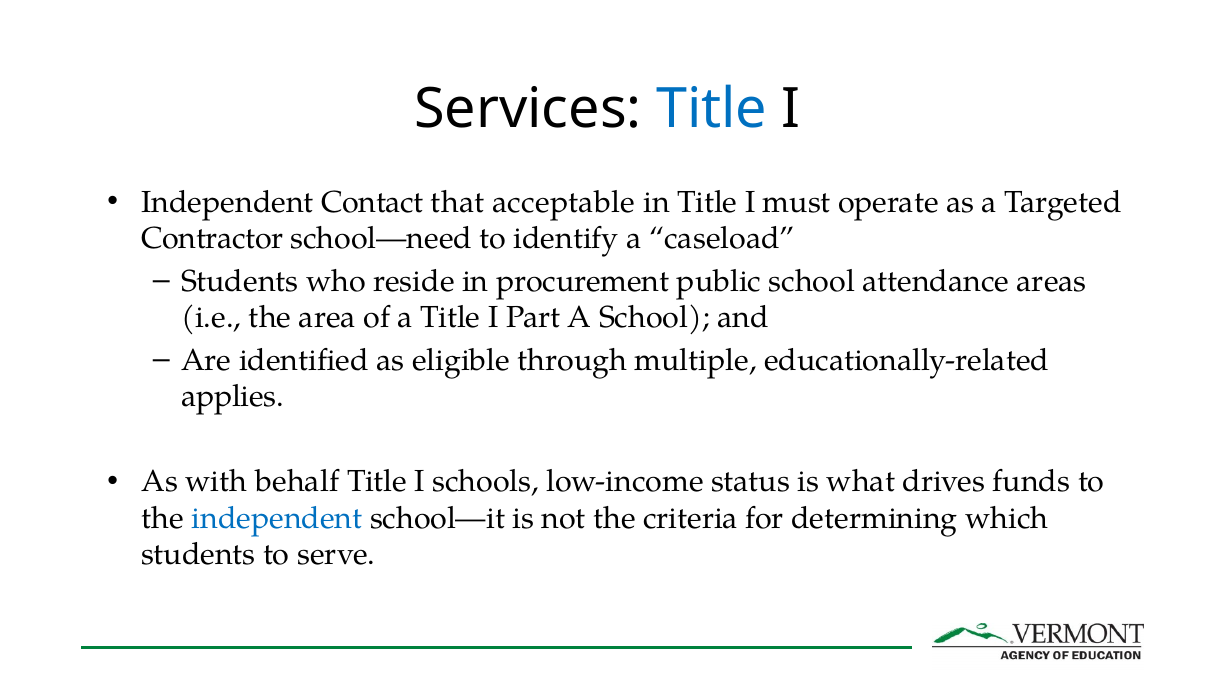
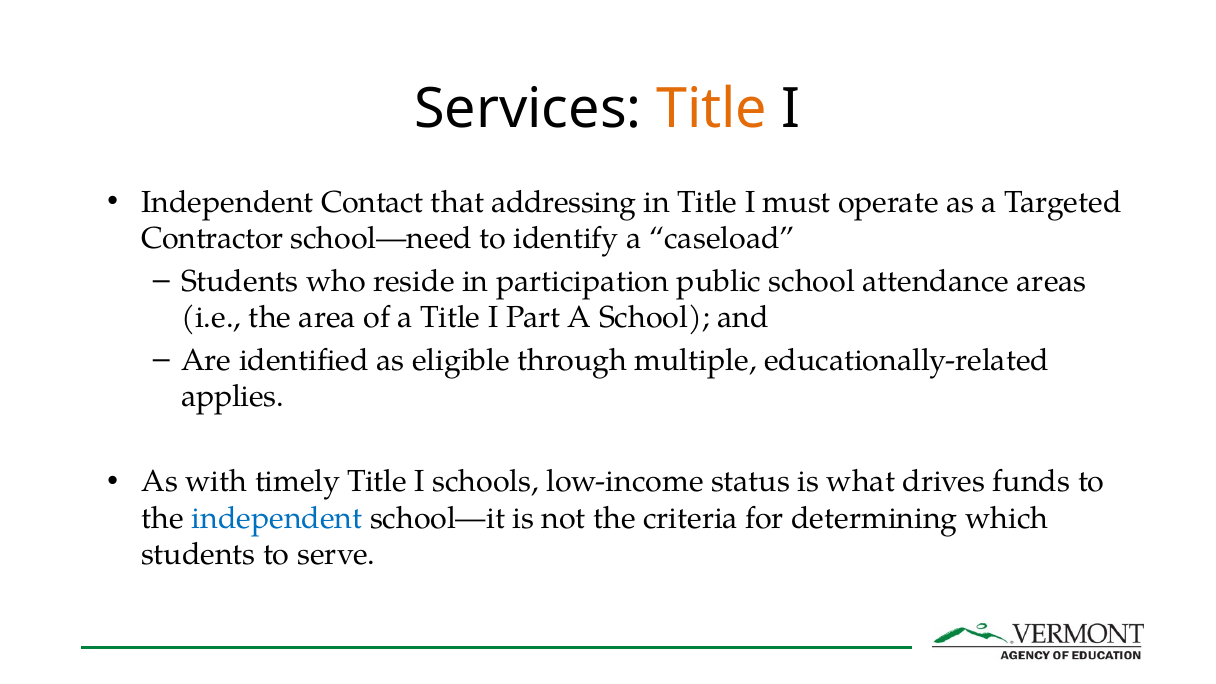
Title colour: blue -> orange (712, 109)
acceptable: acceptable -> addressing (564, 202)
procurement: procurement -> participation (583, 281)
behalf: behalf -> timely (298, 482)
